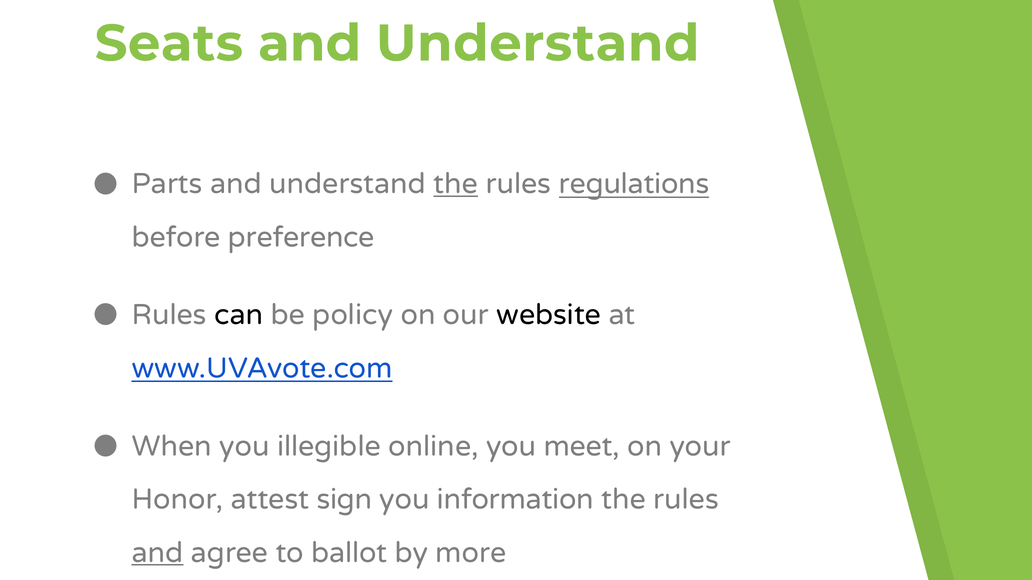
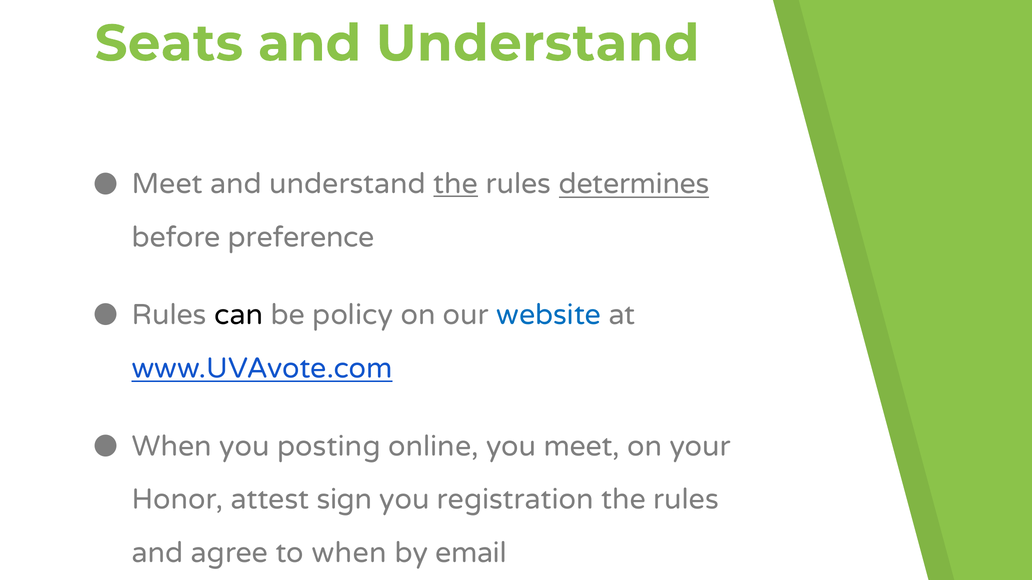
Parts: Parts -> Meet (167, 184)
regulations: regulations -> determines (634, 184)
website colour: black -> blue (549, 315)
illegible: illegible -> posting (329, 446)
information: information -> registration (515, 500)
and underline: present -> none (158, 553)
to ballot: ballot -> when (349, 553)
more: more -> email (471, 553)
